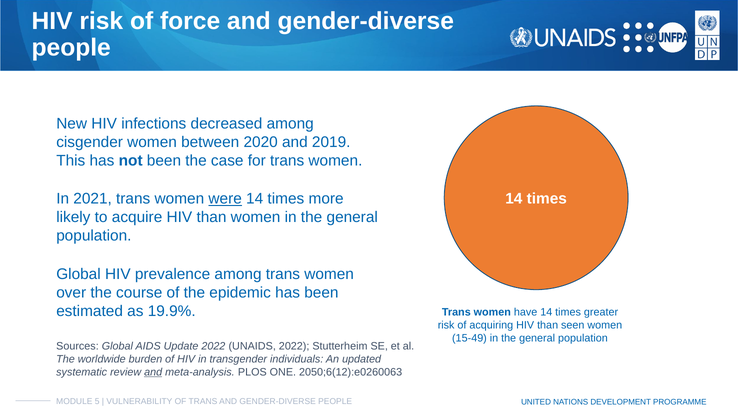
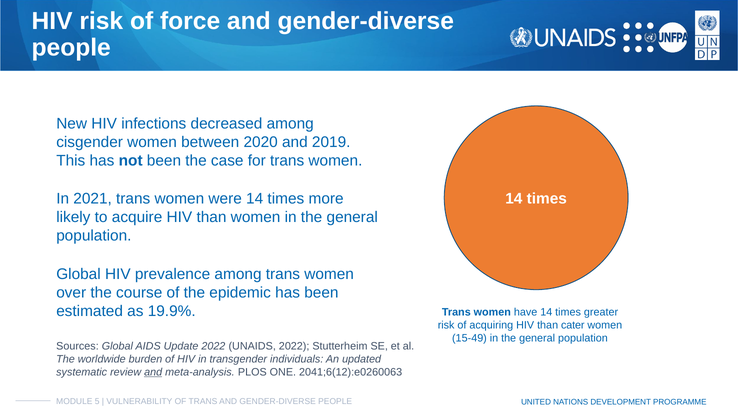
were underline: present -> none (225, 199)
seen: seen -> cater (573, 325)
2050;6(12):e0260063: 2050;6(12):e0260063 -> 2041;6(12):e0260063 (351, 372)
